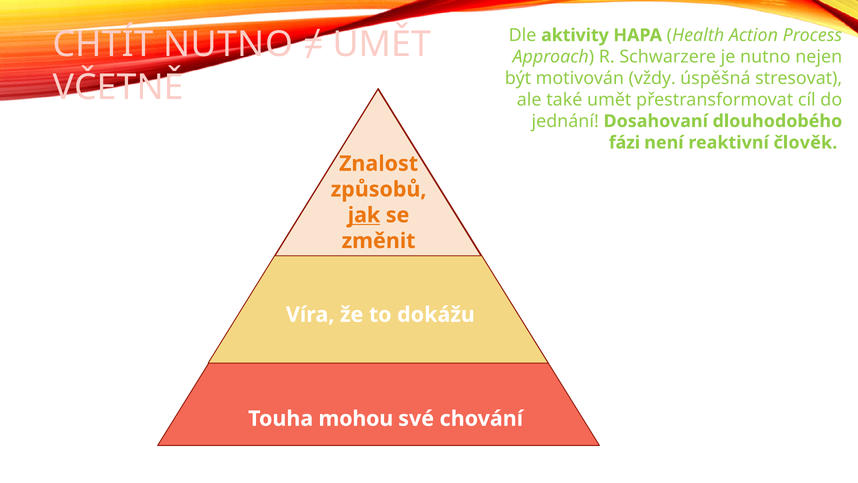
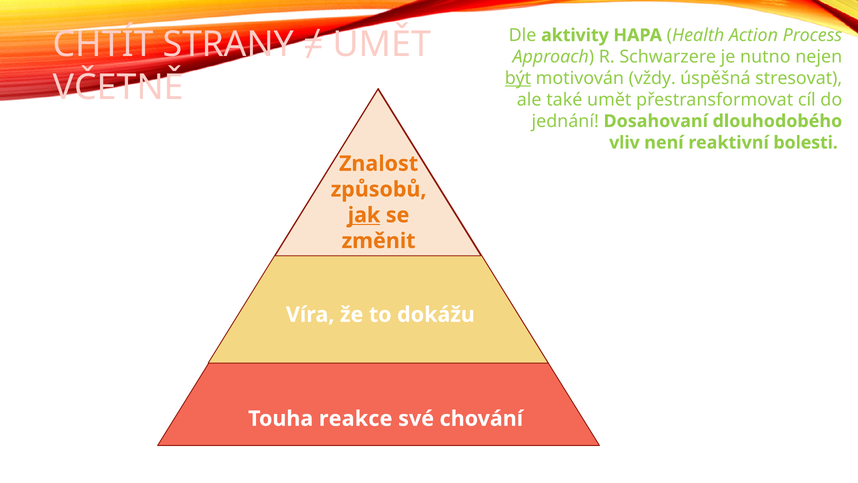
CHTÍT NUTNO: NUTNO -> STRANY (228, 44)
být underline: none -> present (518, 78)
fázi: fázi -> vliv (624, 143)
člověk: člověk -> bolesti (806, 143)
mohou: mohou -> reakce (356, 418)
